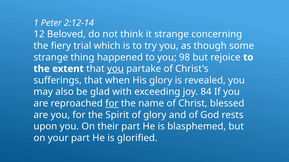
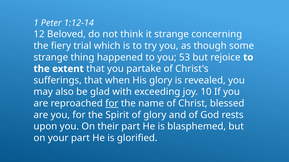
2:12-14: 2:12-14 -> 1:12-14 (79, 23)
98: 98 -> 53 (185, 57)
you underline: present -> none (115, 69)
84: 84 -> 10 (206, 92)
